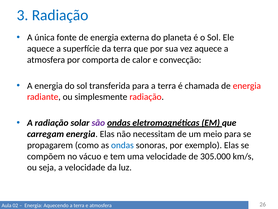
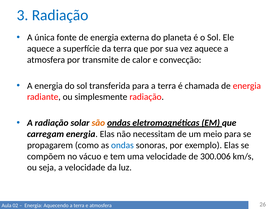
comporta: comporta -> transmite (100, 60)
são colour: purple -> orange (98, 123)
305.000: 305.000 -> 300.006 (215, 156)
